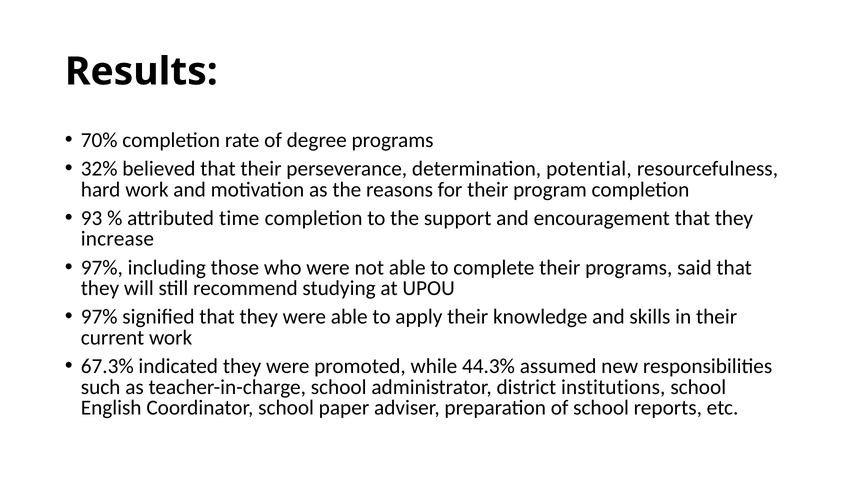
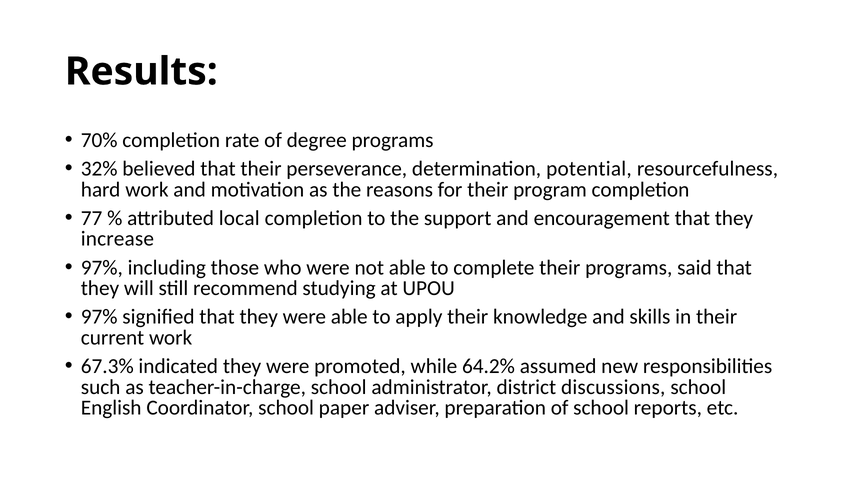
93: 93 -> 77 (92, 218)
time: time -> local (239, 218)
44.3%: 44.3% -> 64.2% (489, 366)
institutions: institutions -> discussions (613, 387)
